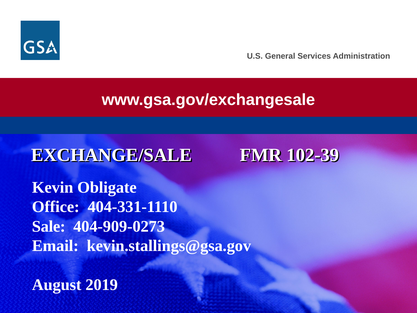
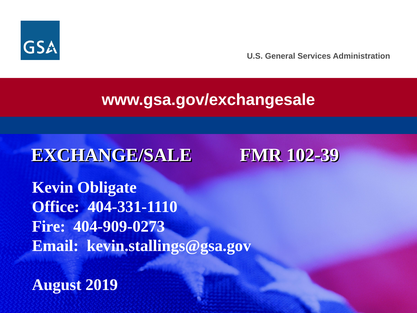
Sale: Sale -> Fire (49, 226)
